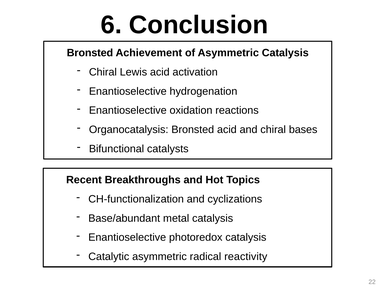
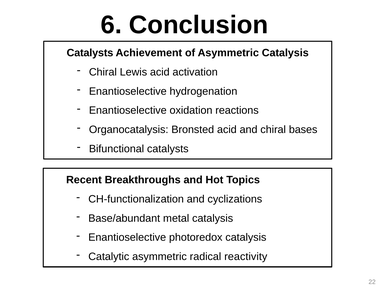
Bronsted: Bronsted -> Catalysts (90, 53)
